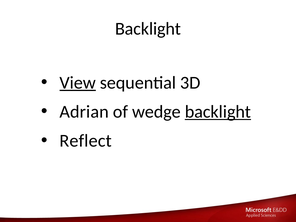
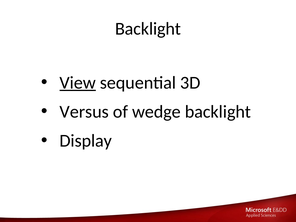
Adrian: Adrian -> Versus (84, 112)
backlight underline: present -> none (218, 112)
Reflect: Reflect -> Display (86, 141)
